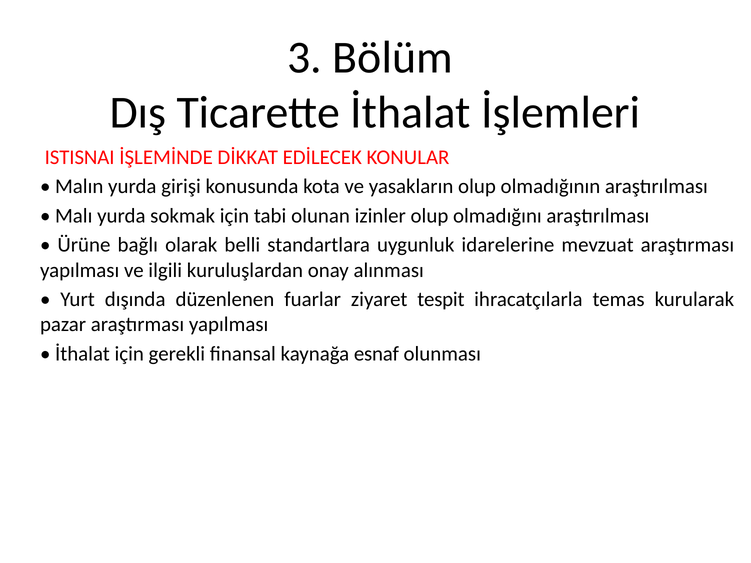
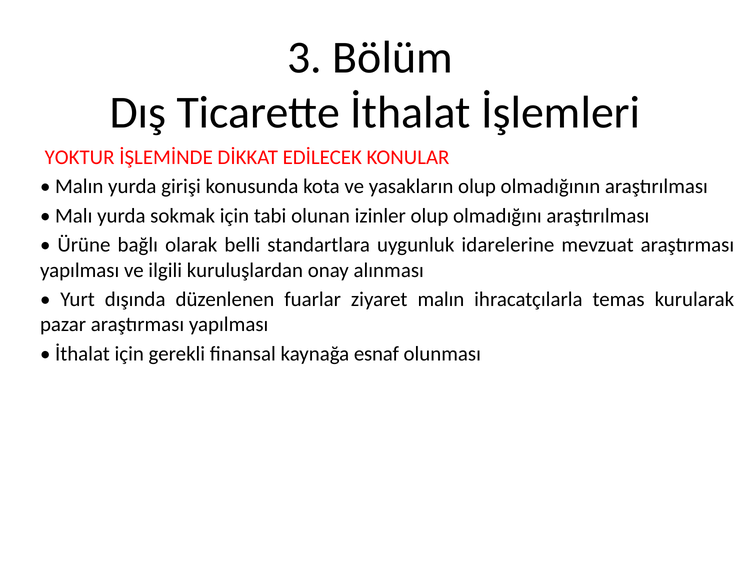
ISTISNAI: ISTISNAI -> YOKTUR (80, 157)
ziyaret tespit: tespit -> malın (441, 299)
